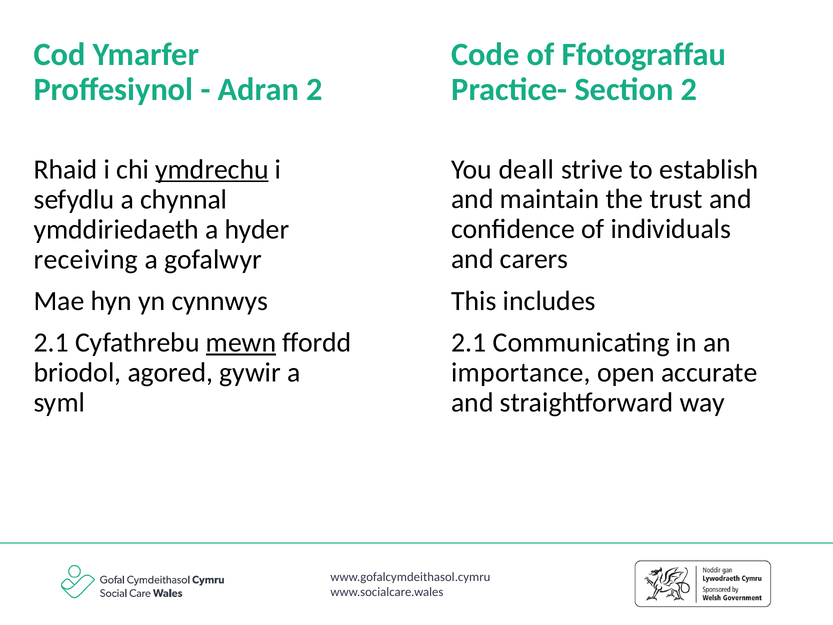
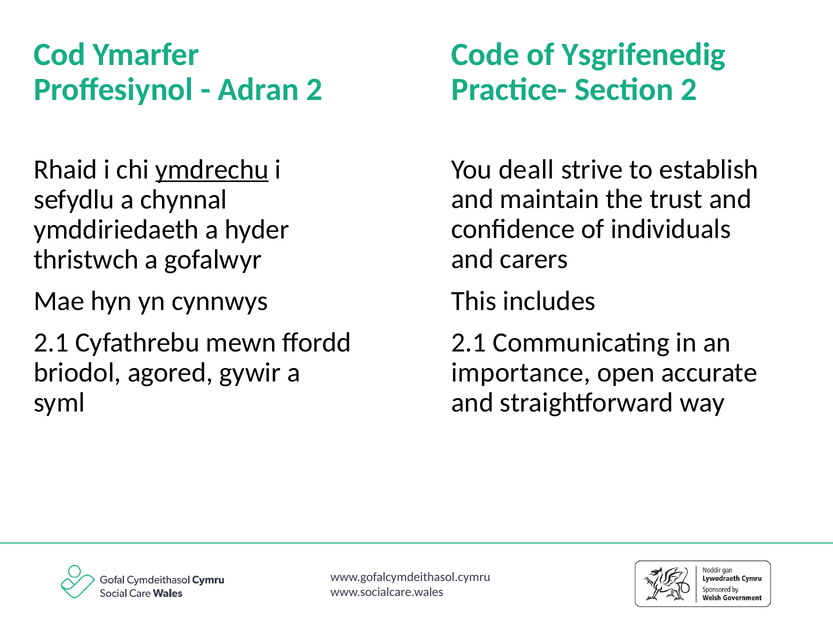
Ffotograffau: Ffotograffau -> Ysgrifenedig (644, 55)
receiving: receiving -> thristwch (86, 259)
mewn underline: present -> none (241, 342)
